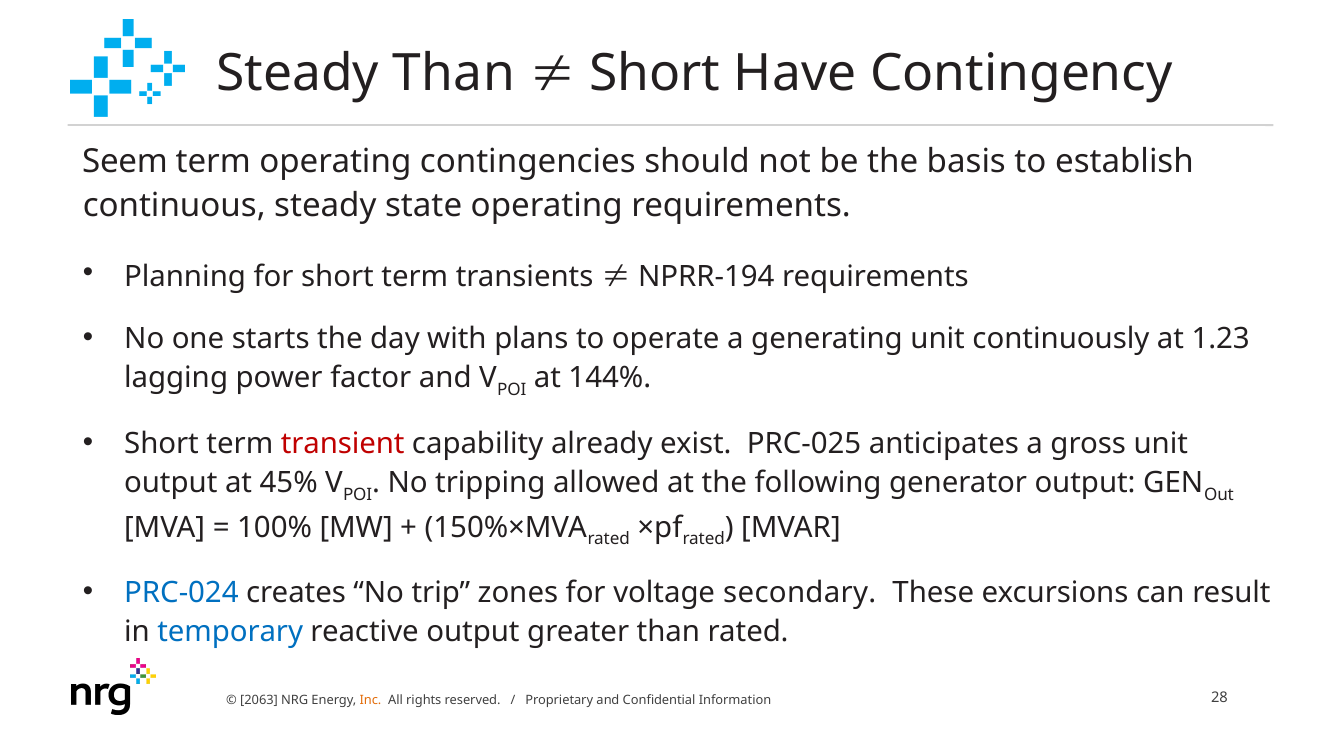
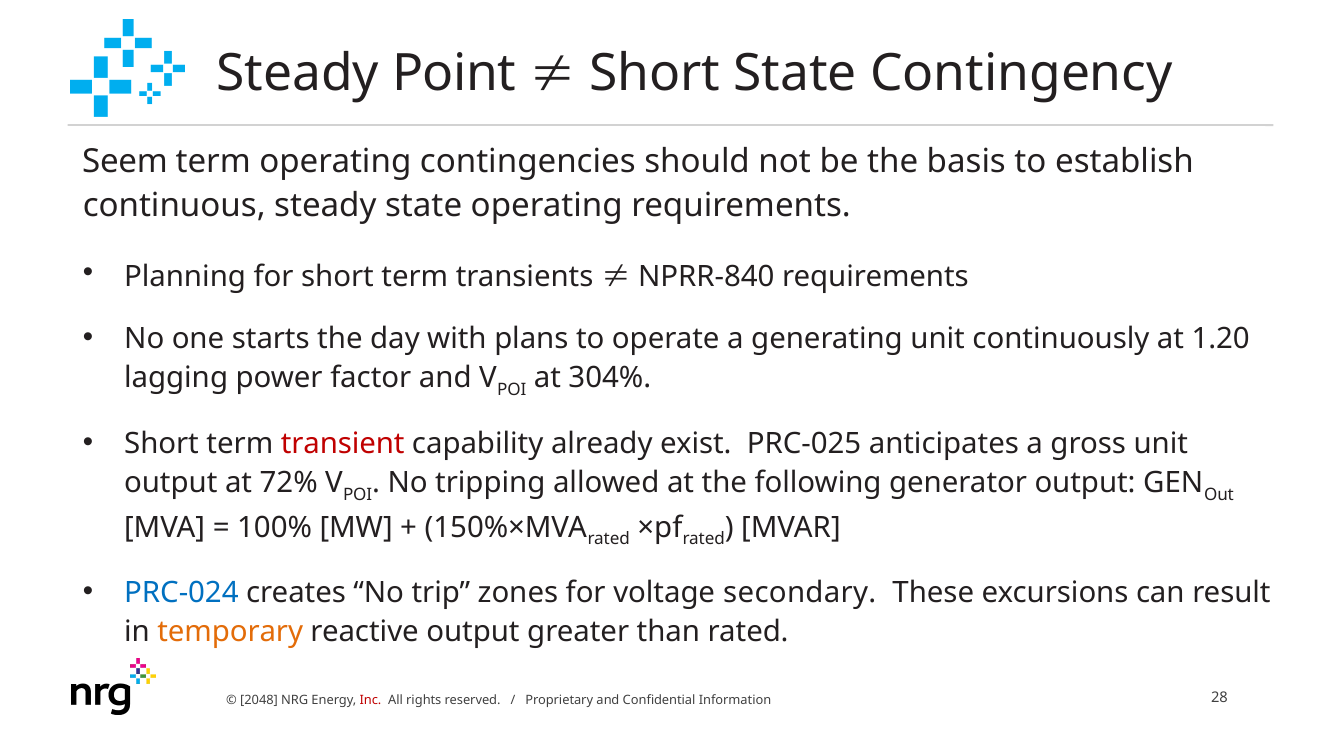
Steady Than: Than -> Point (454, 74)
Short Have: Have -> State (795, 74)
NPRR-194: NPRR-194 -> NPRR-840 (706, 277)
1.23: 1.23 -> 1.20 (1221, 339)
144%: 144% -> 304% (610, 378)
45%: 45% -> 72% (289, 483)
temporary colour: blue -> orange (230, 632)
2063: 2063 -> 2048 (259, 700)
Inc colour: orange -> red (371, 700)
